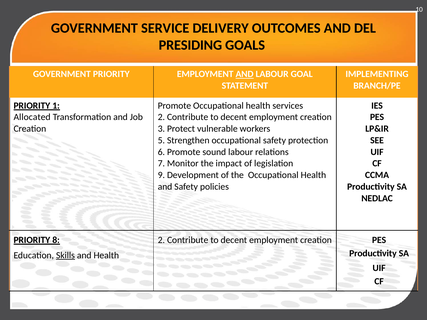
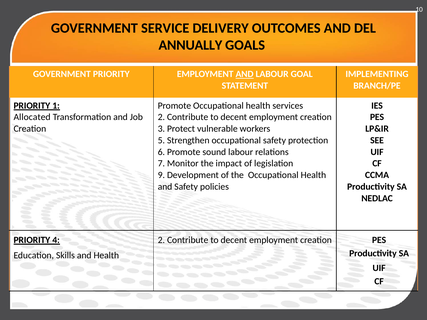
PRESIDING: PRESIDING -> ANNUALLY (190, 45)
8: 8 -> 4 (56, 240)
Skills underline: present -> none (65, 256)
